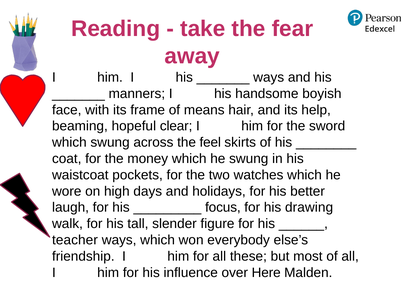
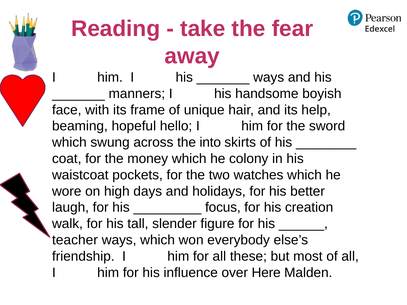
means: means -> unique (204, 110)
clear: clear -> hello (176, 126)
feel: feel -> into (210, 143)
he swung: swung -> colony (249, 159)
drawing: drawing -> creation (309, 208)
